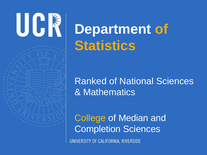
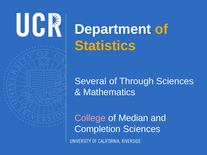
Ranked: Ranked -> Several (91, 81)
National: National -> Through (137, 81)
College colour: yellow -> pink (90, 118)
